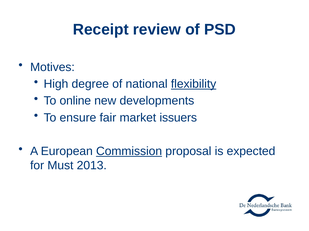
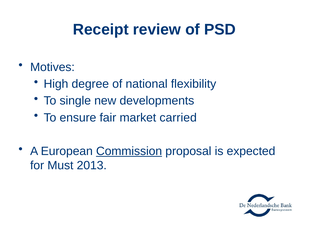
flexibility underline: present -> none (194, 84)
online: online -> single (75, 101)
issuers: issuers -> carried (178, 118)
